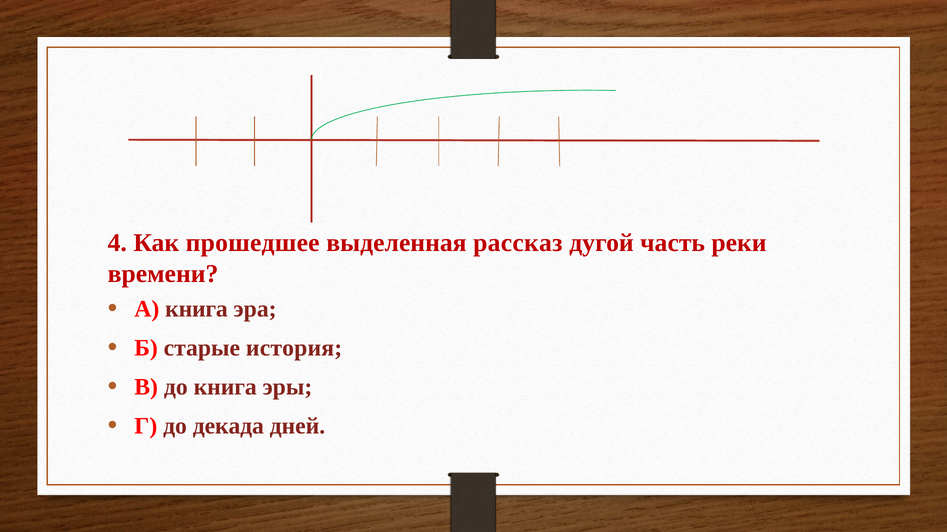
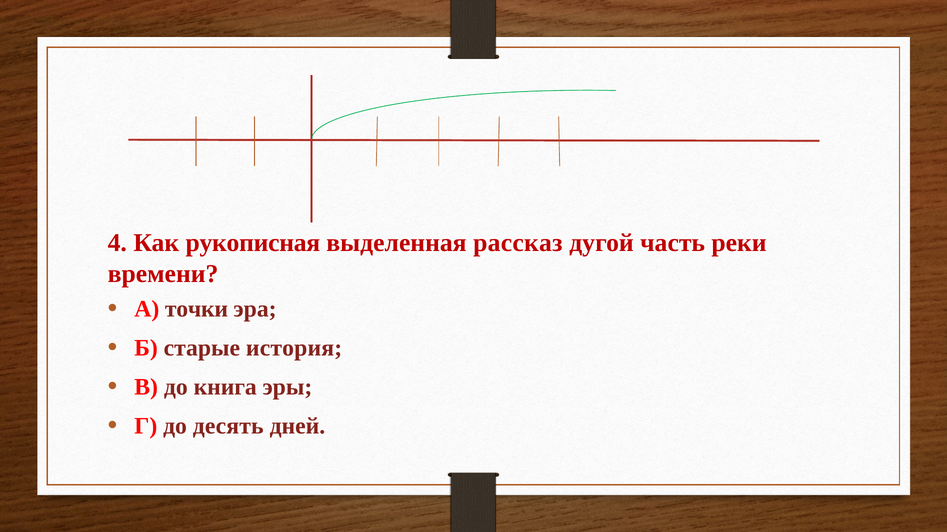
прошедшее: прошедшее -> рукописная (253, 243)
А книга: книга -> точки (197, 309)
декада: декада -> десять (228, 427)
